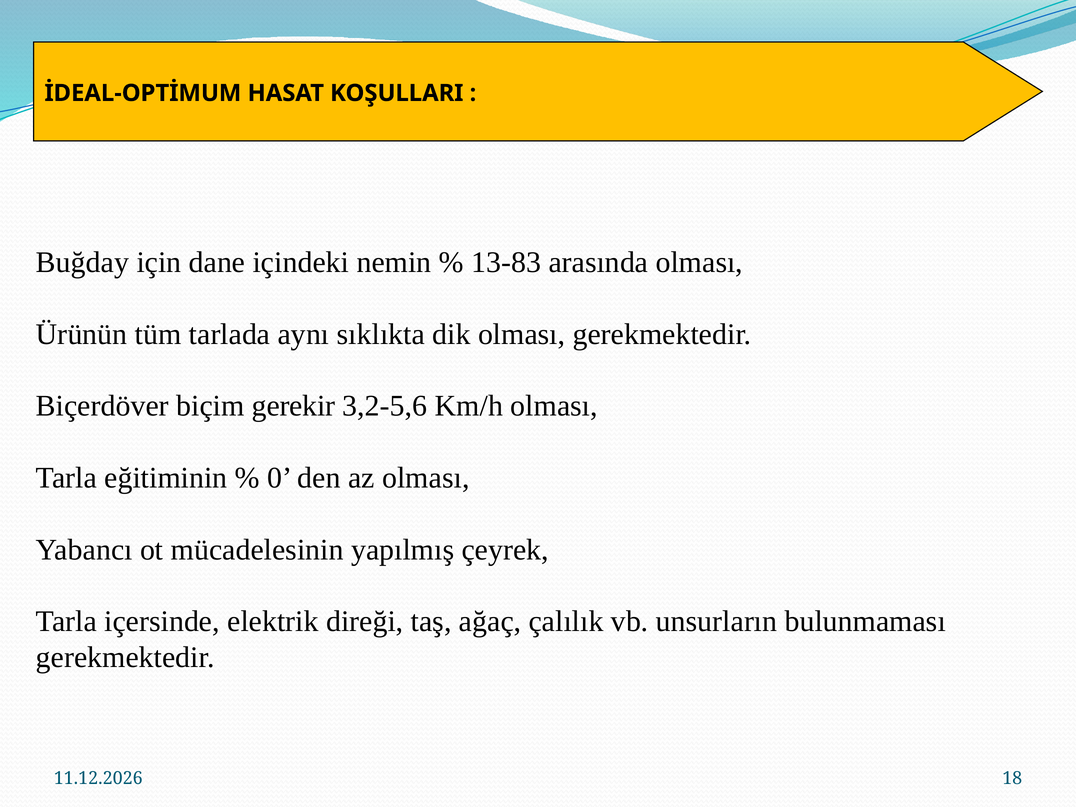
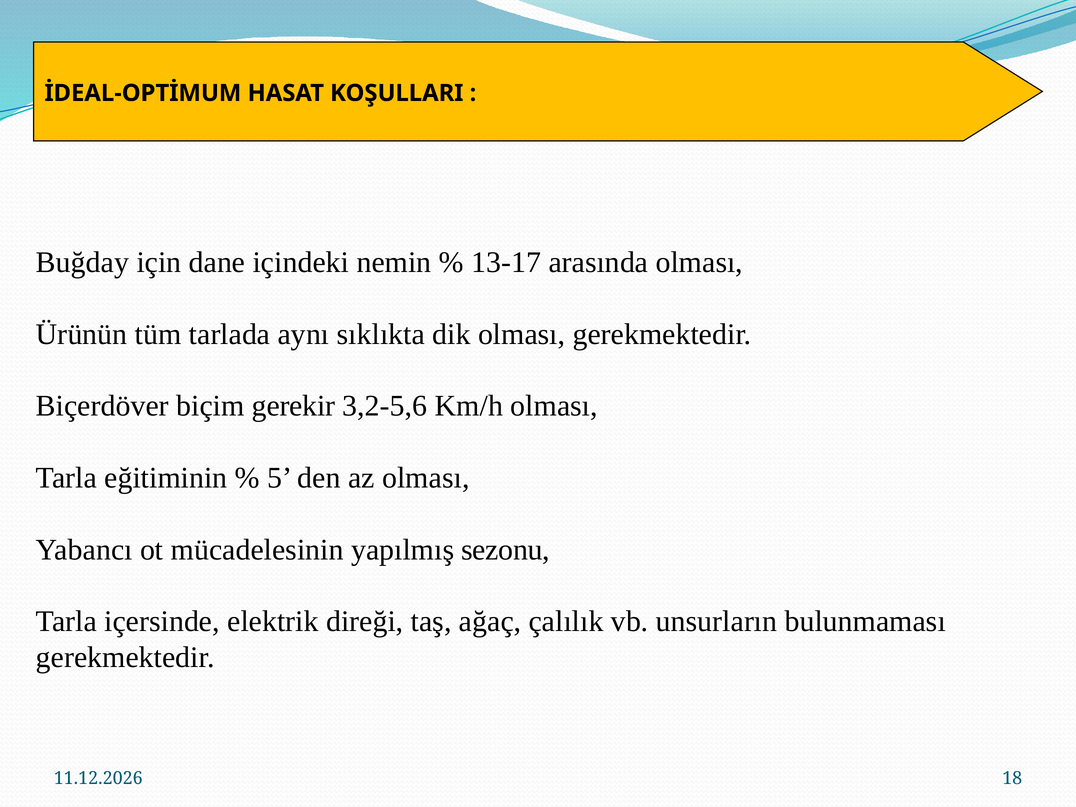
13-83: 13-83 -> 13-17 (506, 263)
0: 0 -> 5 (280, 478)
çeyrek: çeyrek -> sezonu (505, 550)
